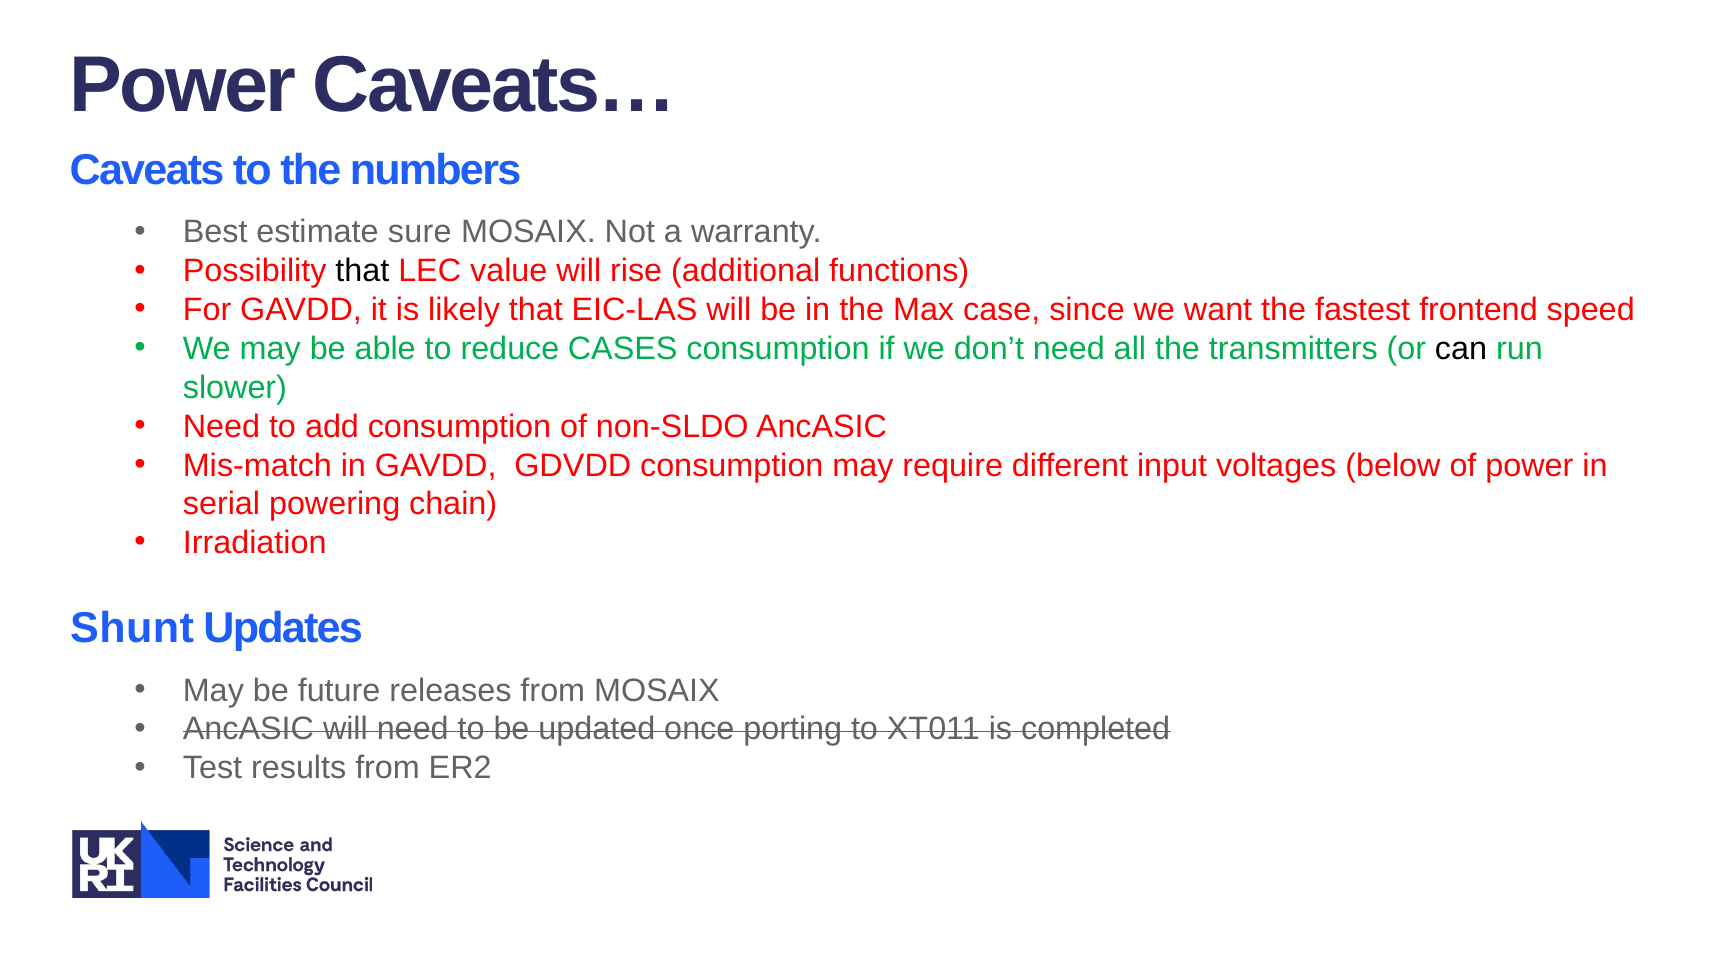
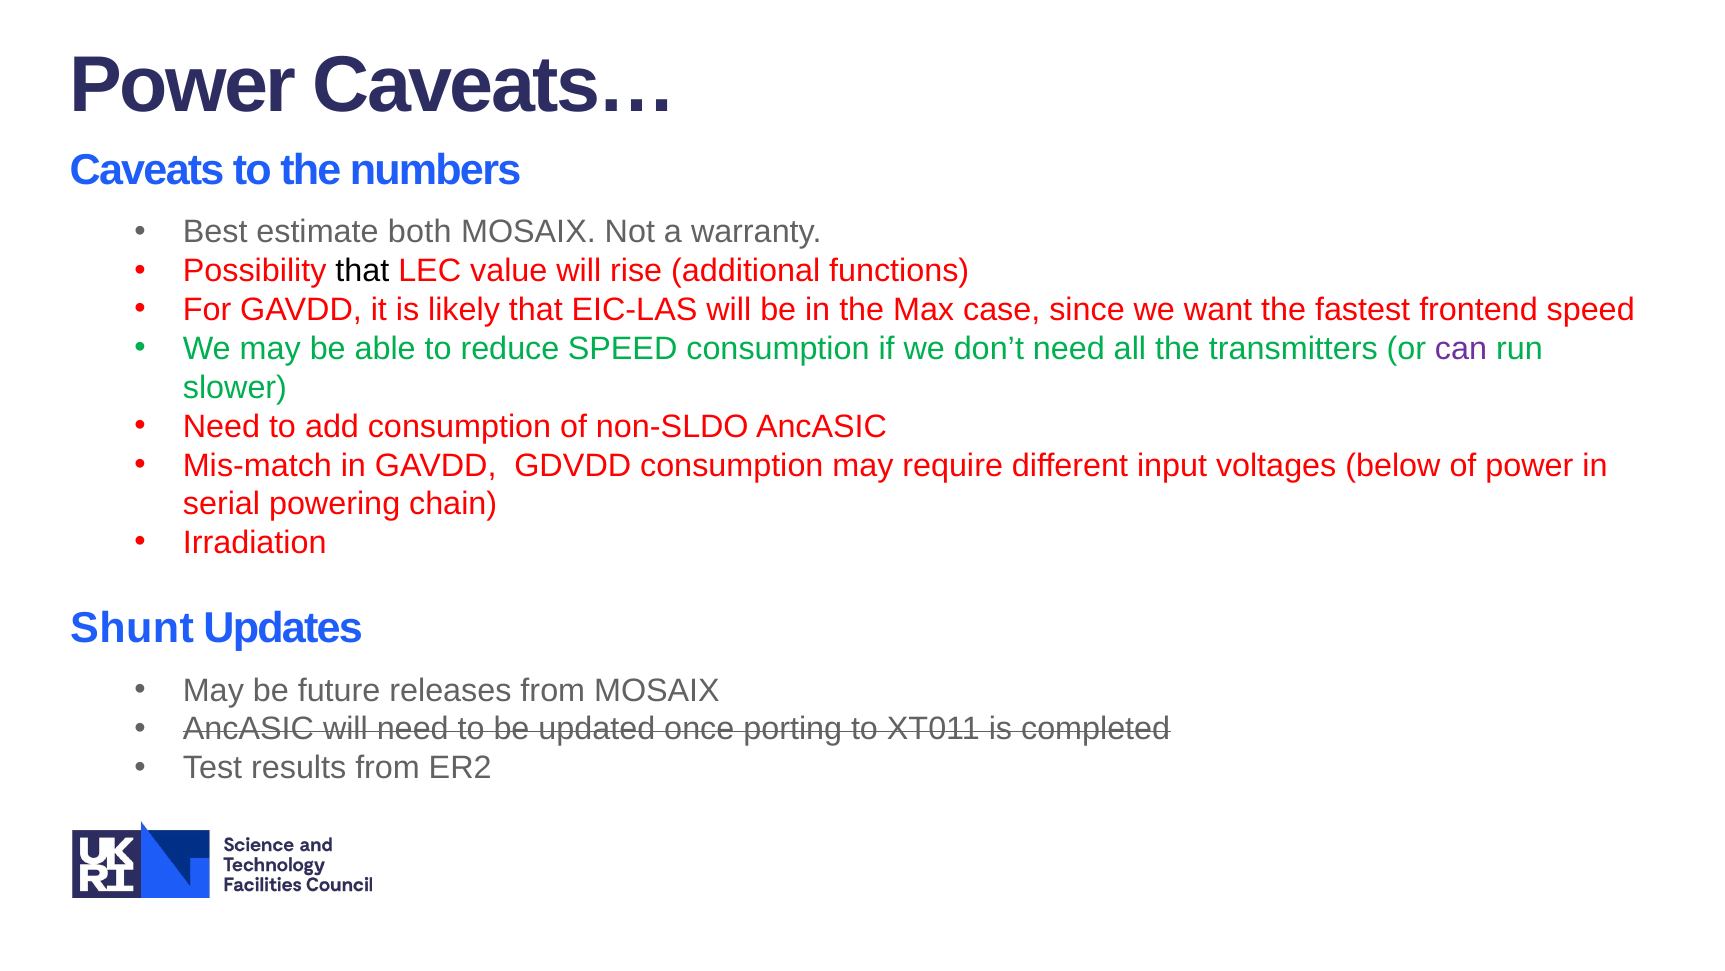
sure: sure -> both (420, 232)
reduce CASES: CASES -> SPEED (623, 349)
can colour: black -> purple (1461, 349)
